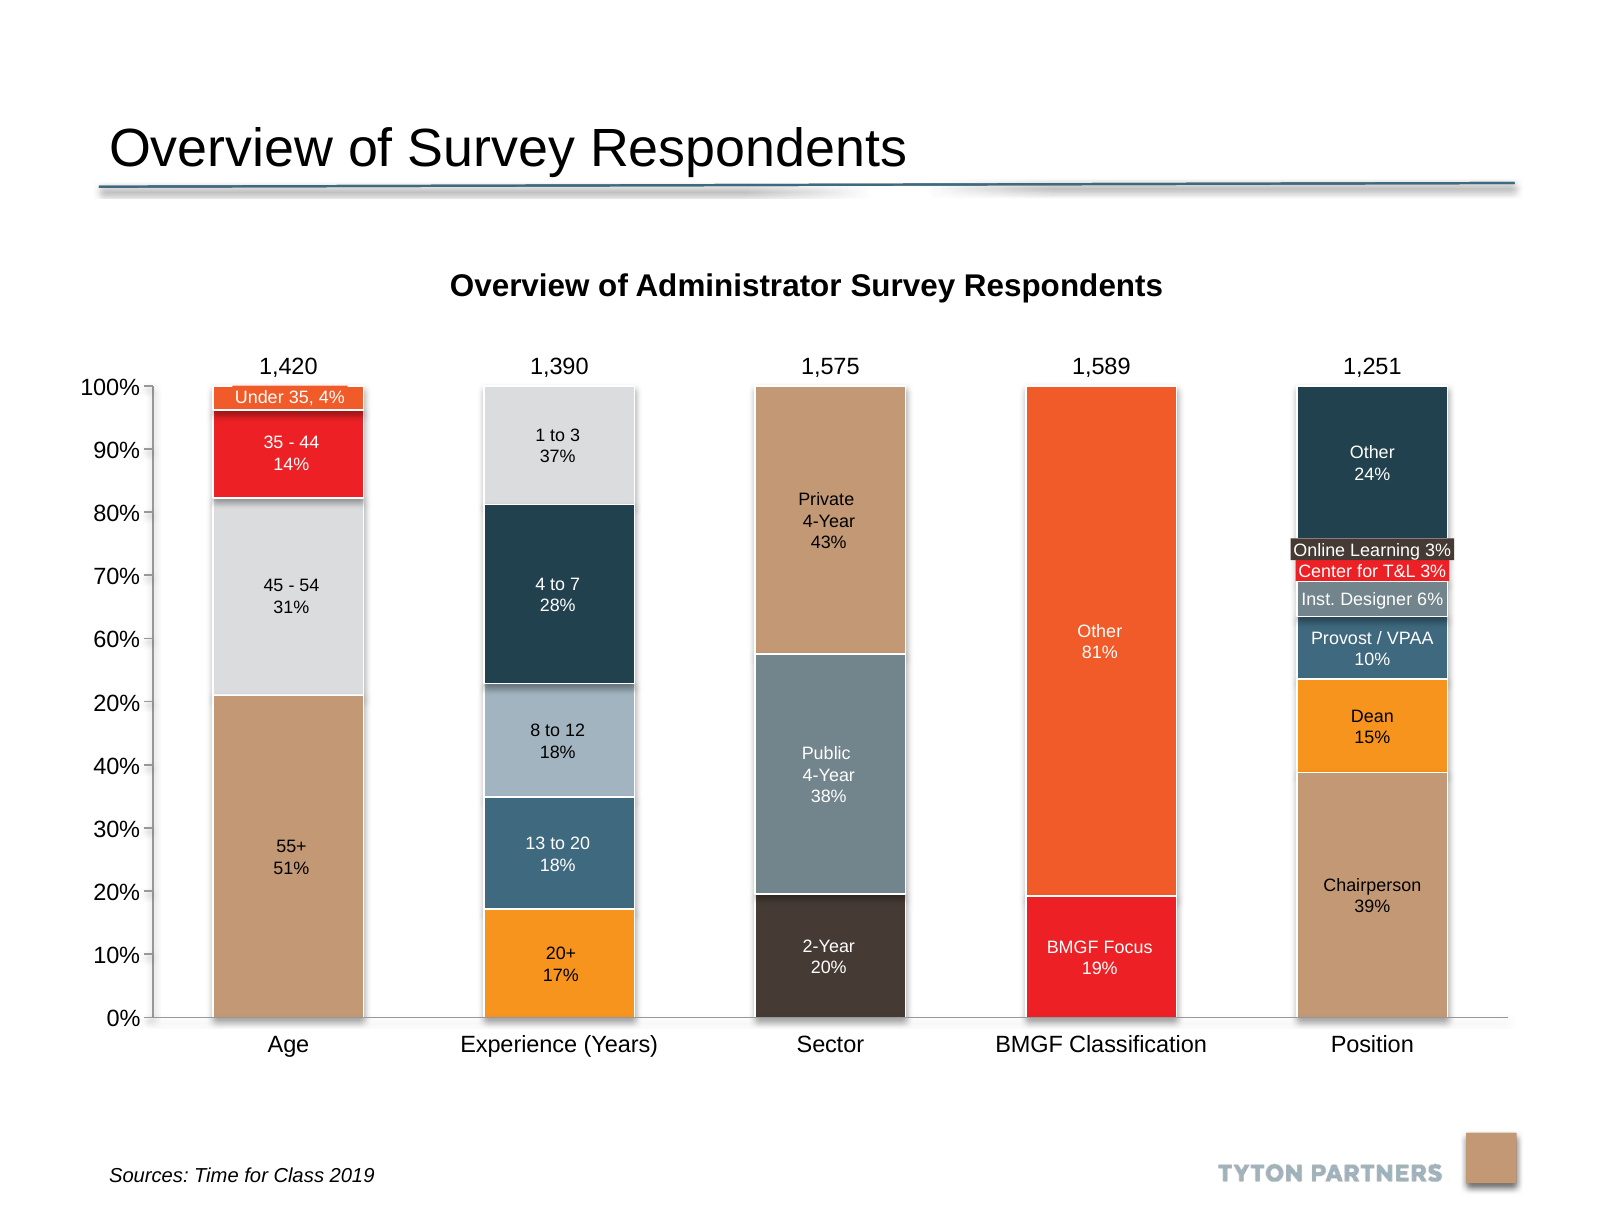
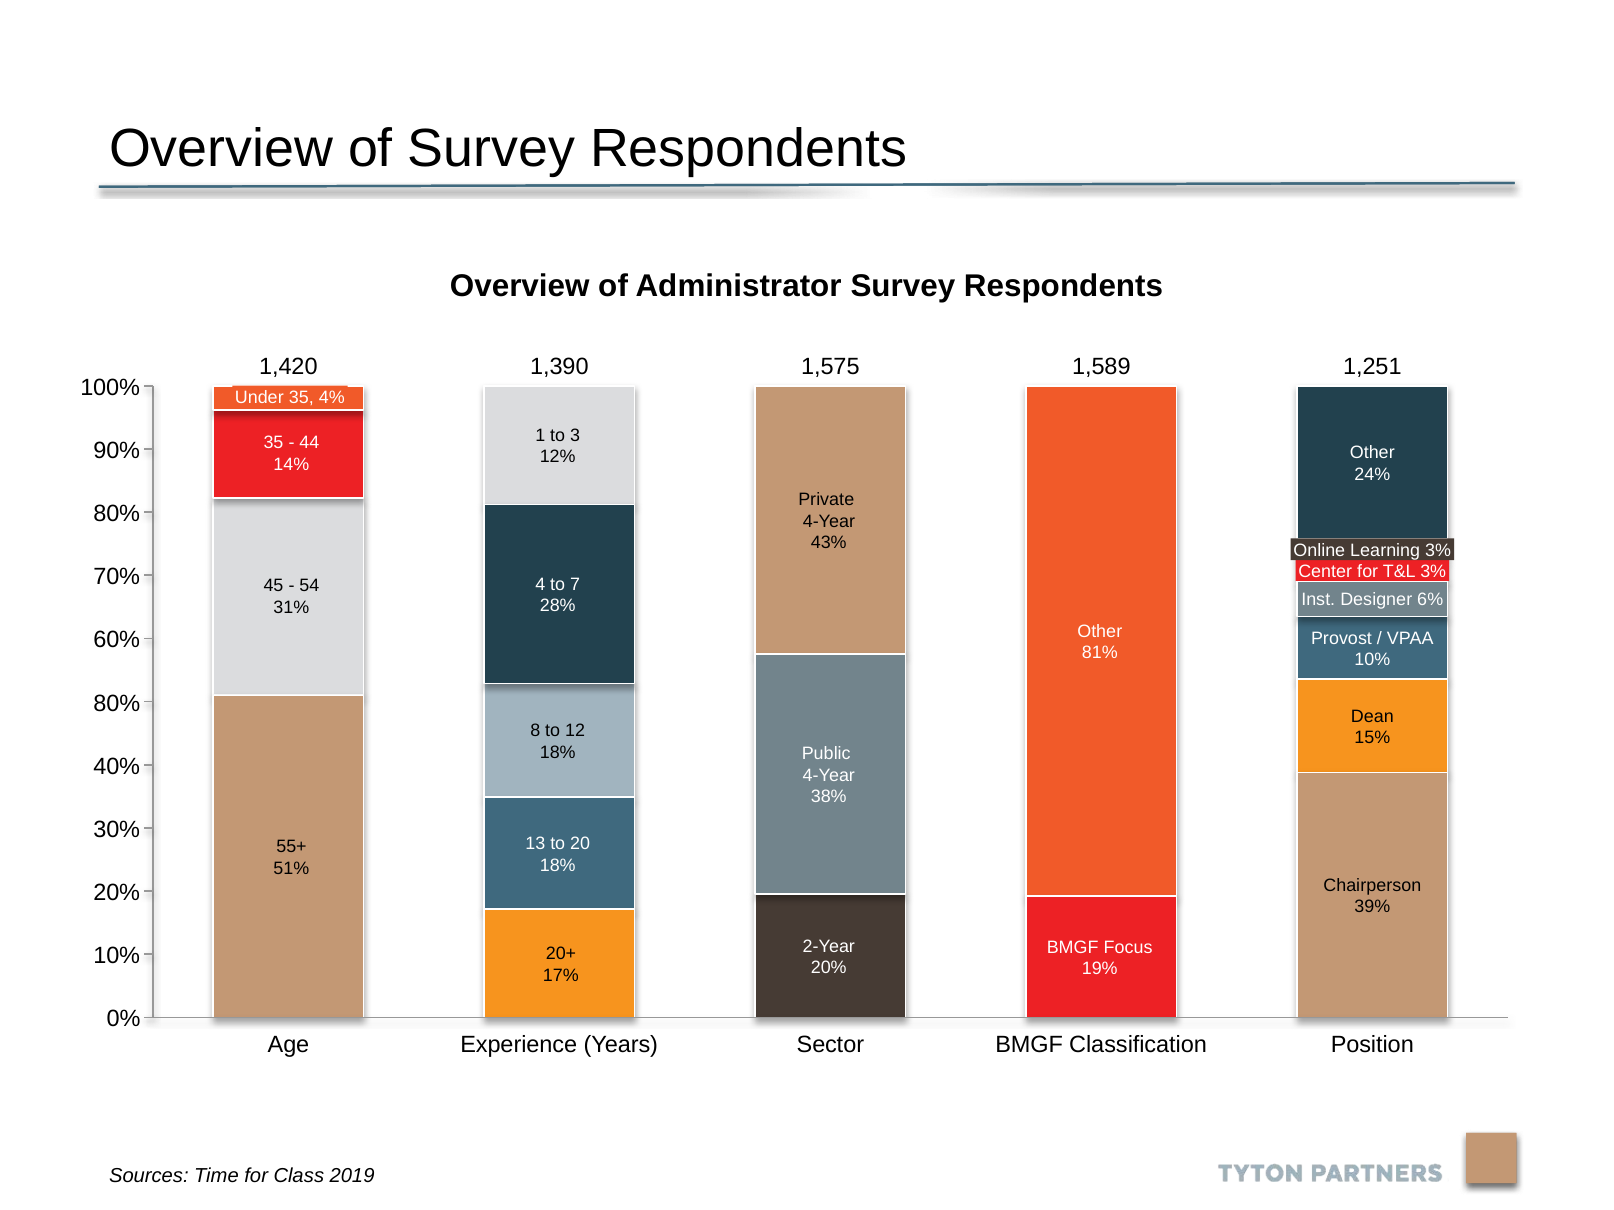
37%: 37% -> 12% (558, 457)
20%: 20% -> 80% (117, 704)
